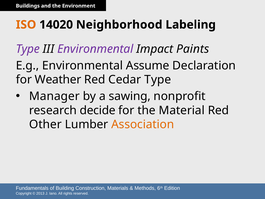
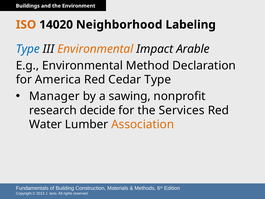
Type colour: purple -> blue (28, 49)
Environmental colour: purple -> orange (95, 49)
Paints: Paints -> Arable (193, 49)
Assume: Assume -> Method (148, 65)
Weather: Weather -> America (58, 80)
Material: Material -> Services (182, 110)
Other: Other -> Water (46, 124)
